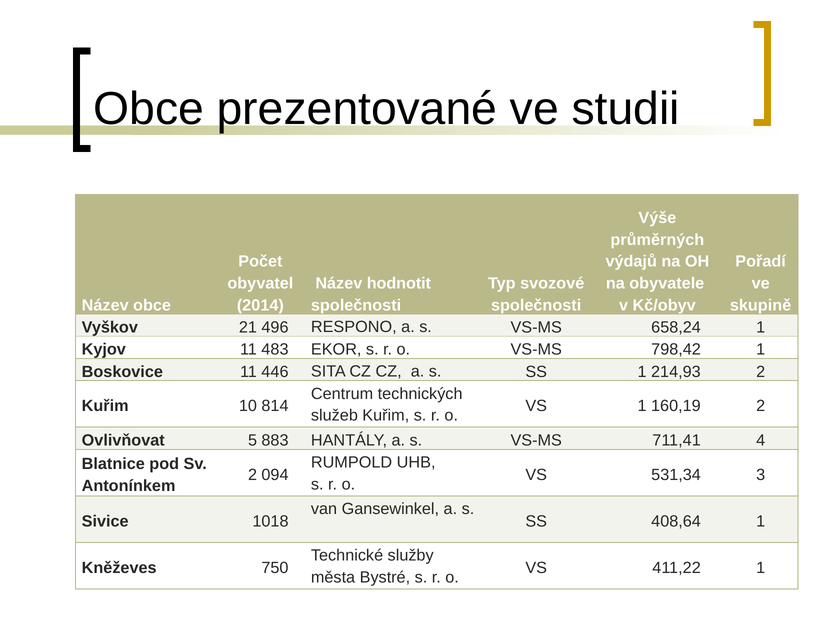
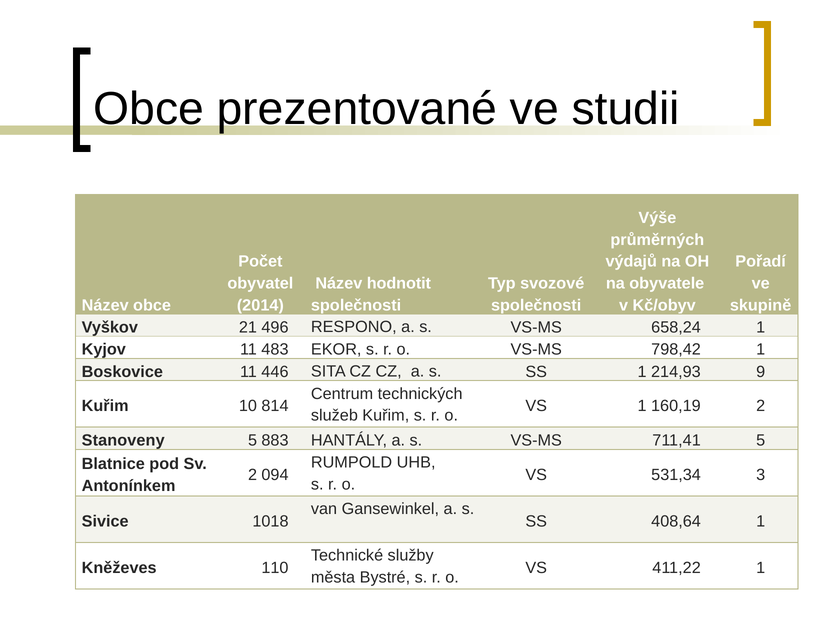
214,93 2: 2 -> 9 (761, 372)
Ovlivňovat: Ovlivňovat -> Stanoveny (123, 441)
711,41 4: 4 -> 5 (761, 441)
750: 750 -> 110 (275, 568)
